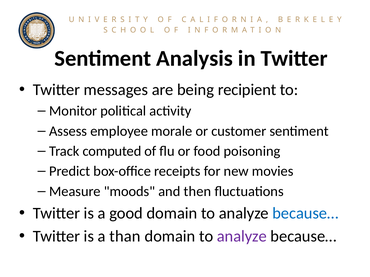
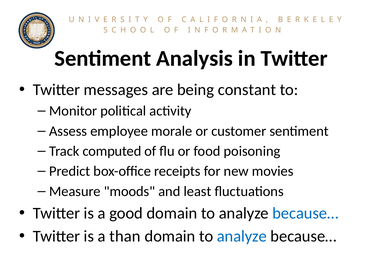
recipient: recipient -> constant (247, 90)
then: then -> least (197, 192)
analyze colour: purple -> blue (242, 237)
